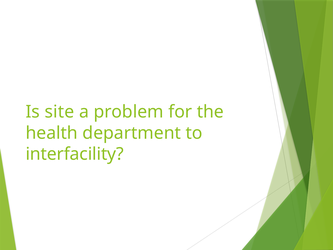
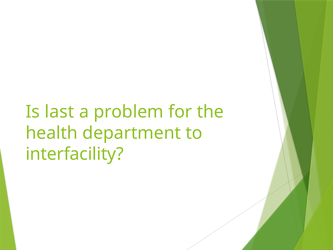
site: site -> last (59, 112)
